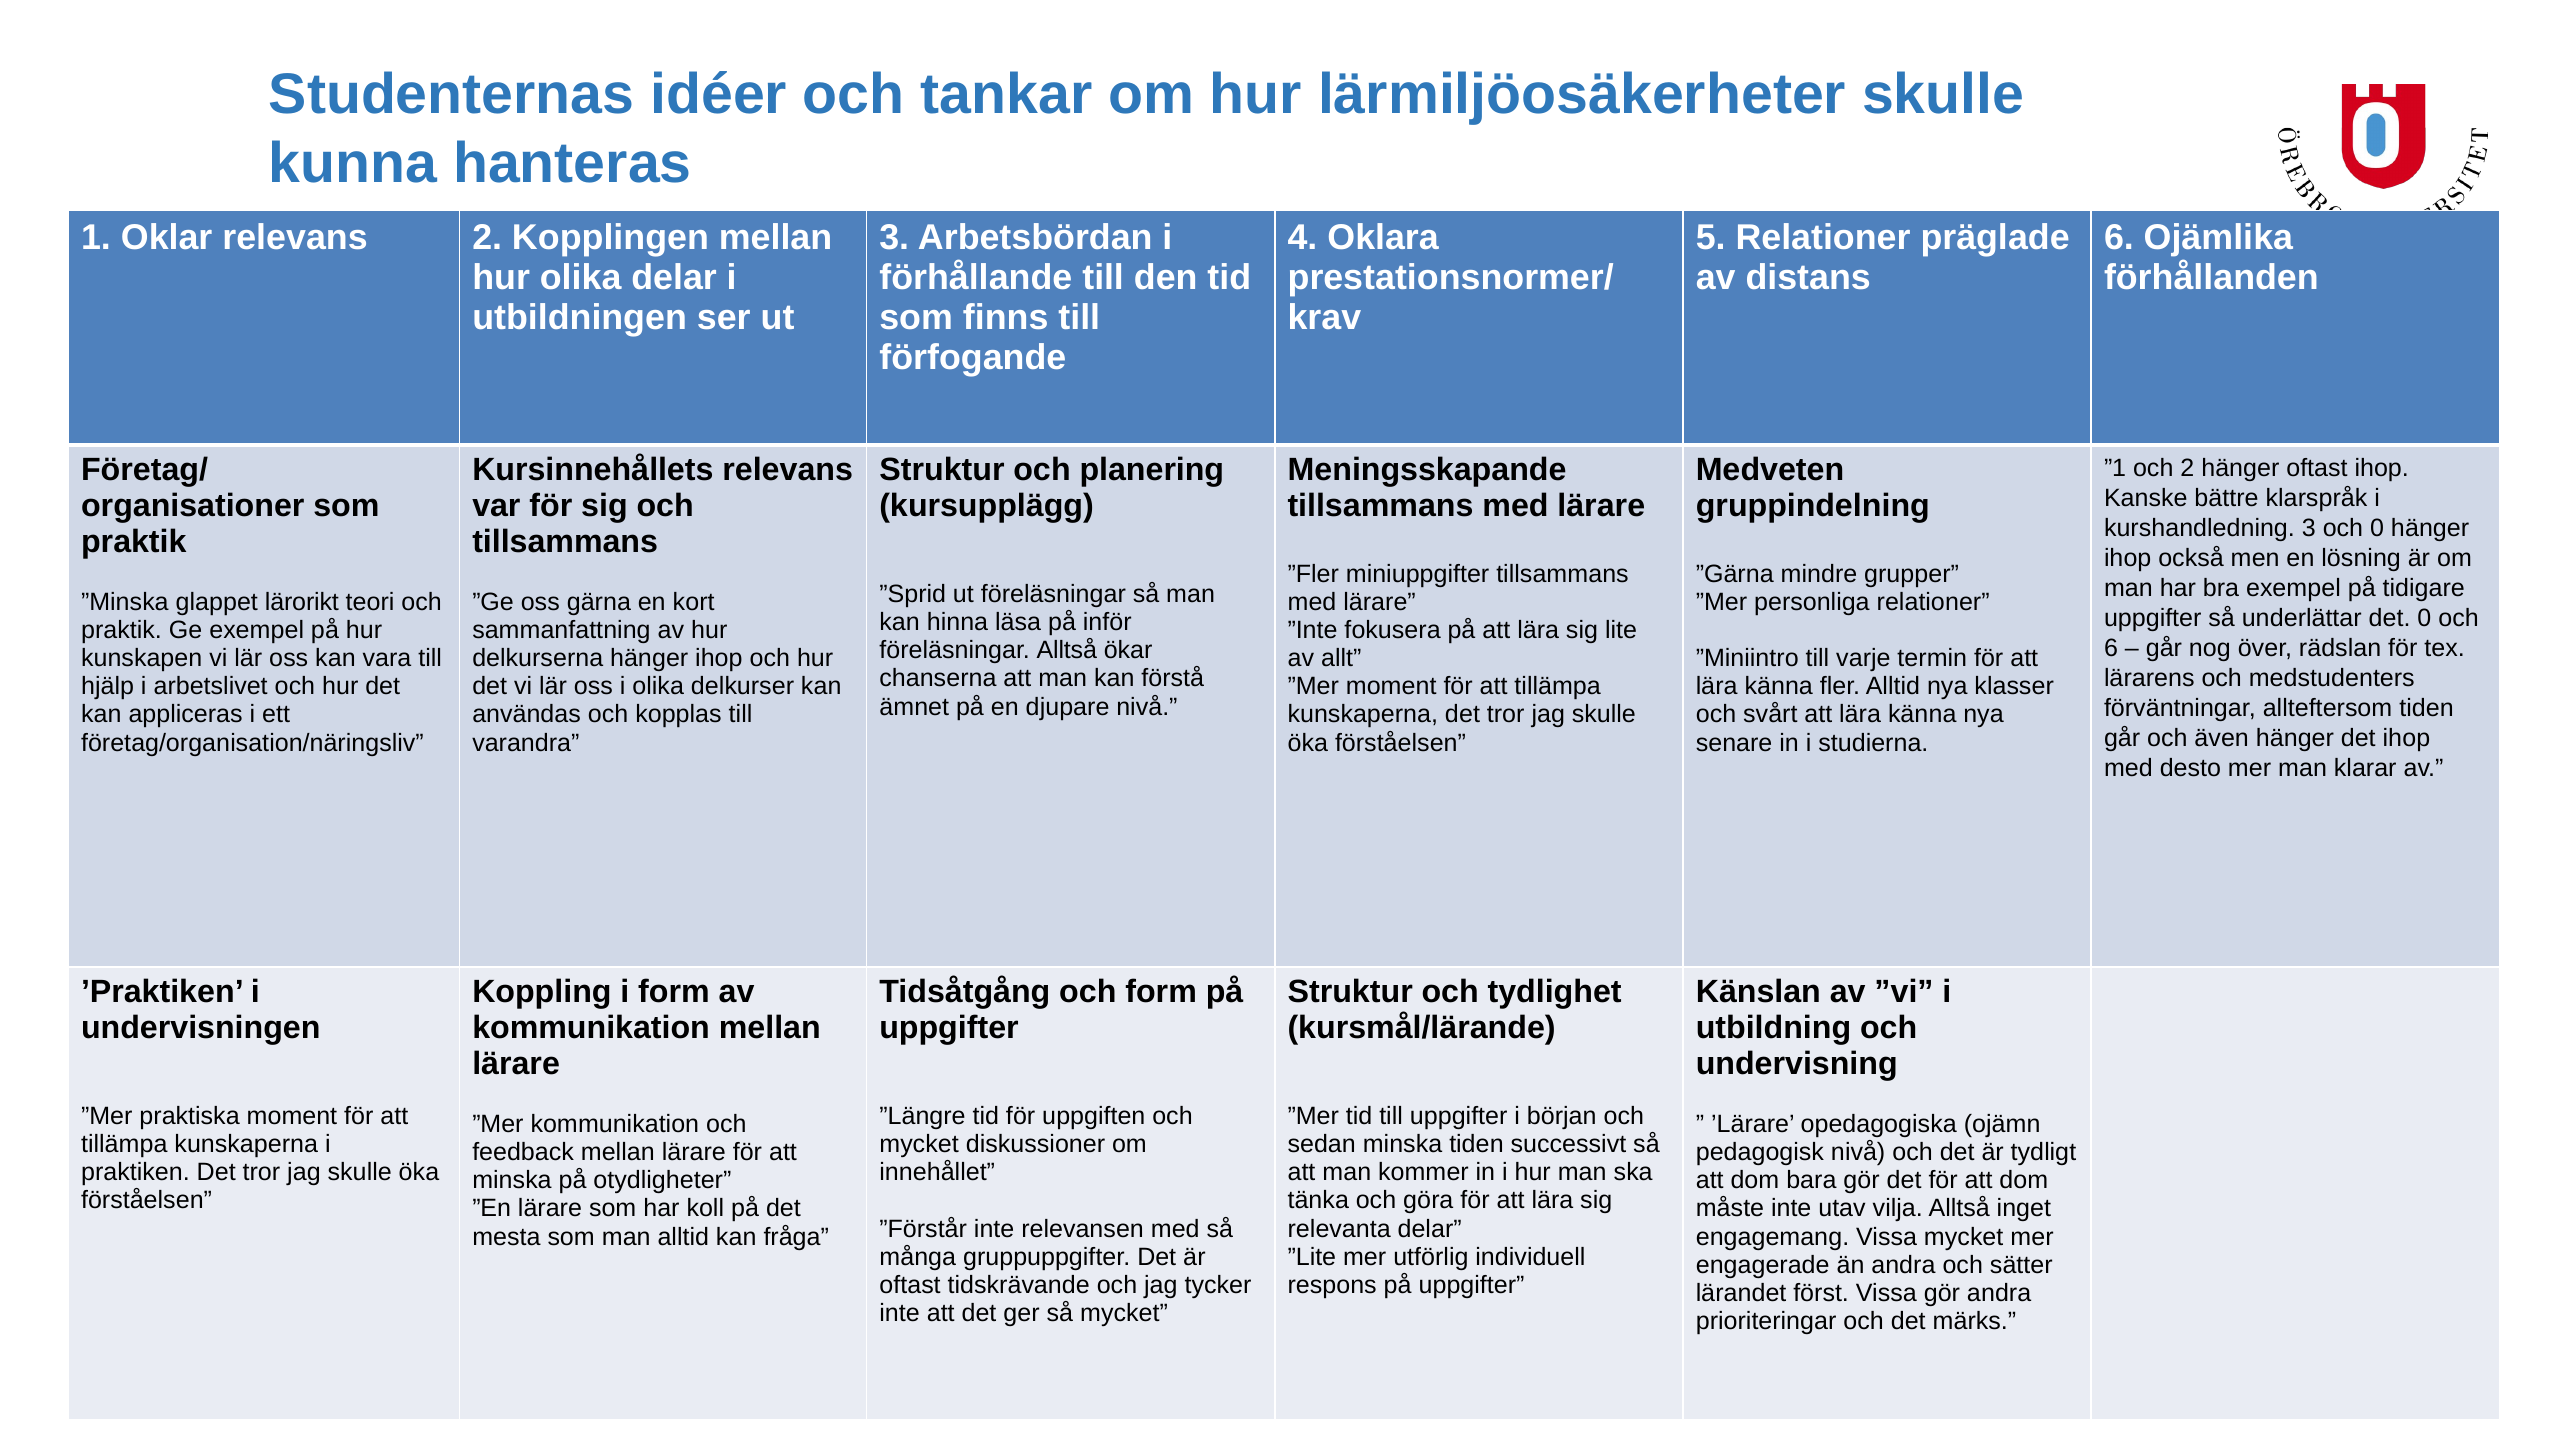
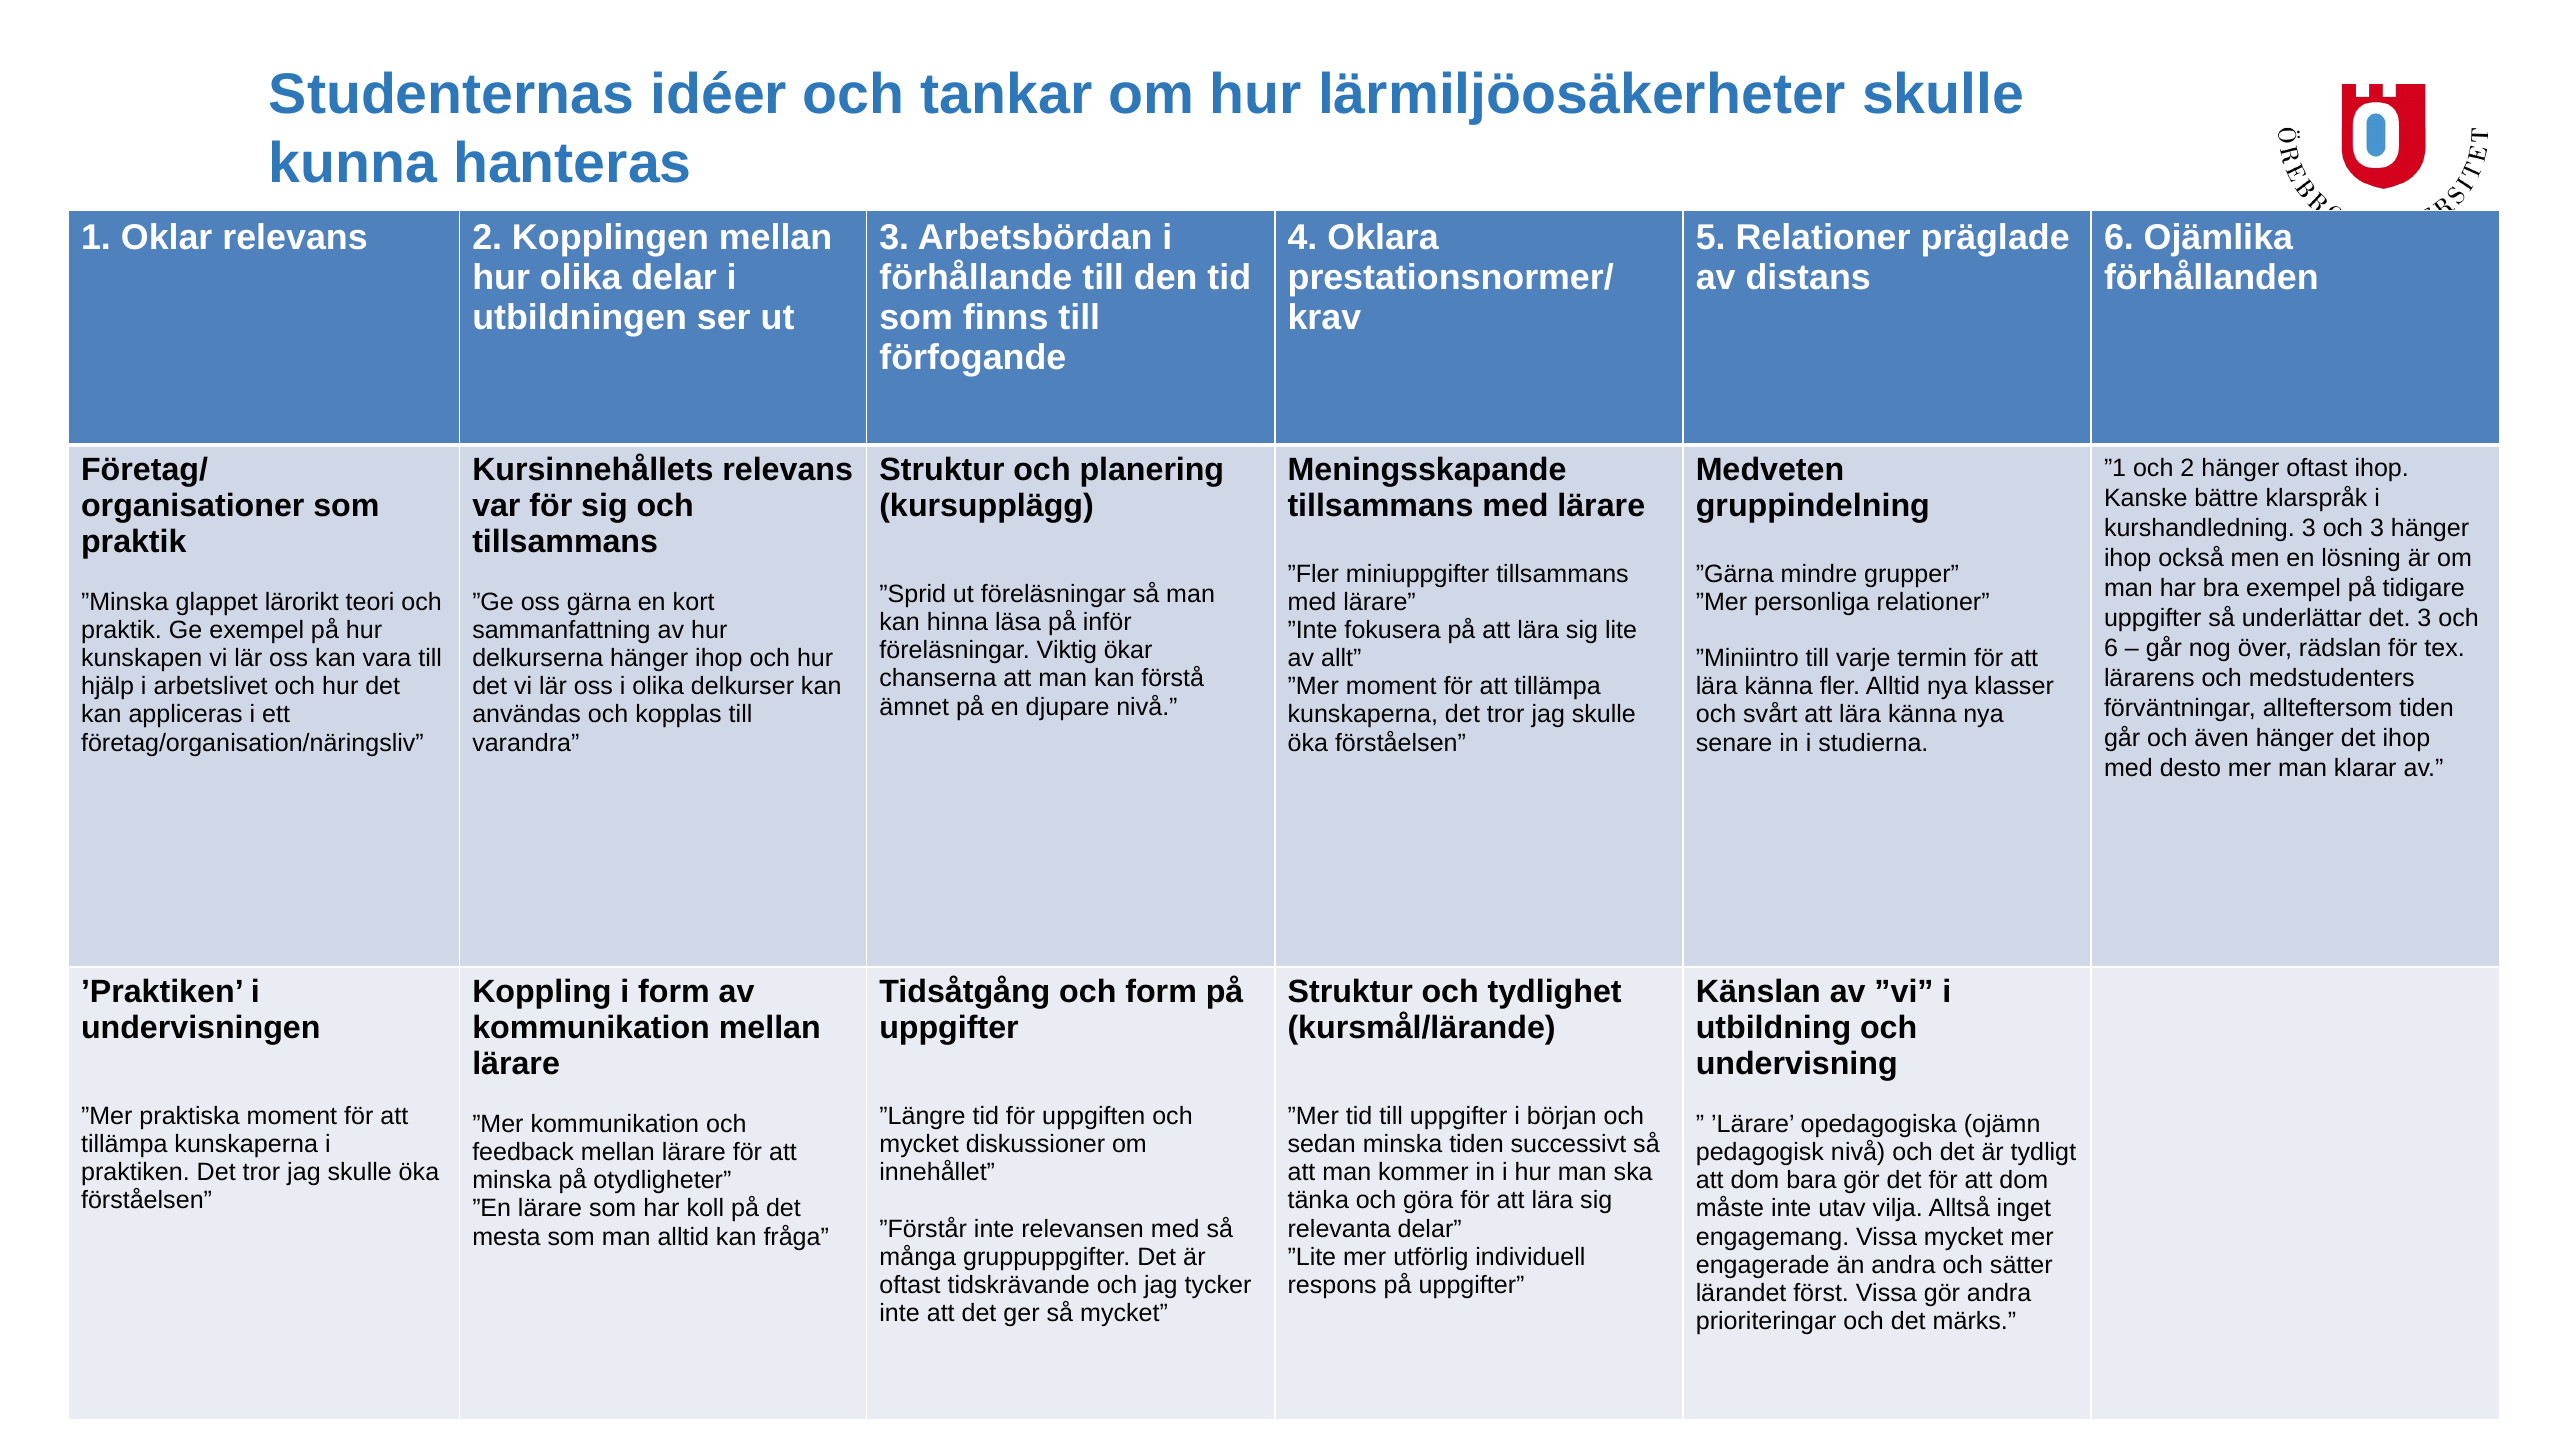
och 0: 0 -> 3 (2377, 528)
det 0: 0 -> 3 (2424, 618)
föreläsningar Alltså: Alltså -> Viktig (1067, 651)
